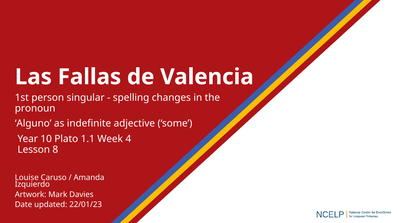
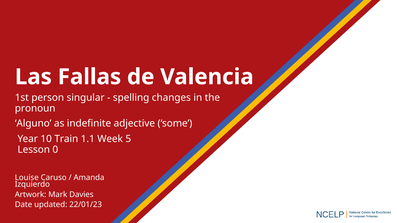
Plato: Plato -> Train (66, 139)
4: 4 -> 5 (128, 139)
8: 8 -> 0 (55, 150)
